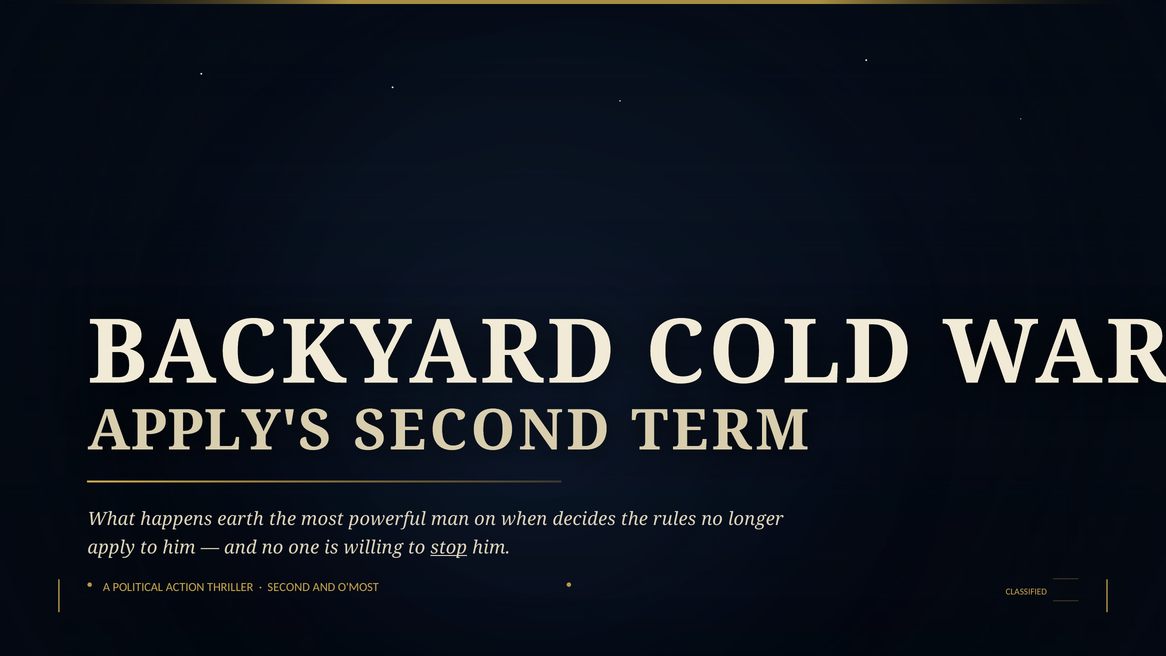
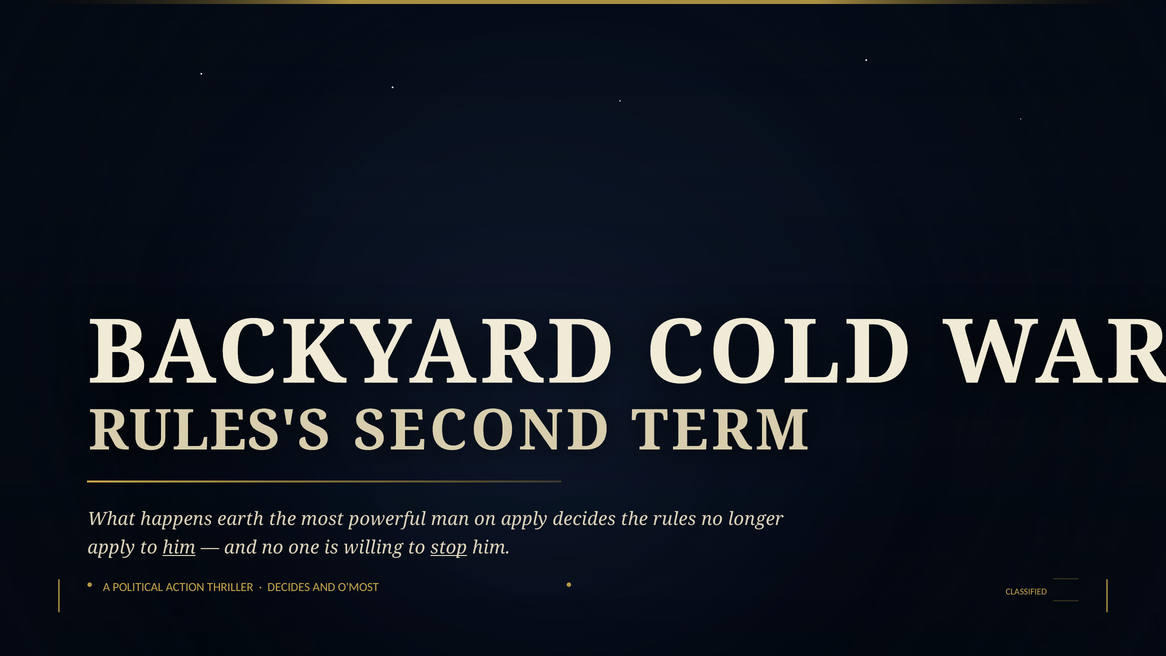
APPLY'S: APPLY'S -> RULES'S (209, 431)
on when: when -> apply (524, 519)
him underline: none -> present (179, 547)
SECOND: SECOND -> DECIDES (289, 587)
